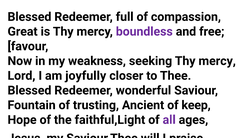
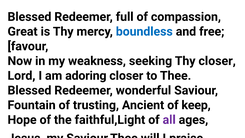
boundless colour: purple -> blue (144, 31)
seeking Thy mercy: mercy -> closer (217, 61)
joyfully: joyfully -> adoring (86, 76)
